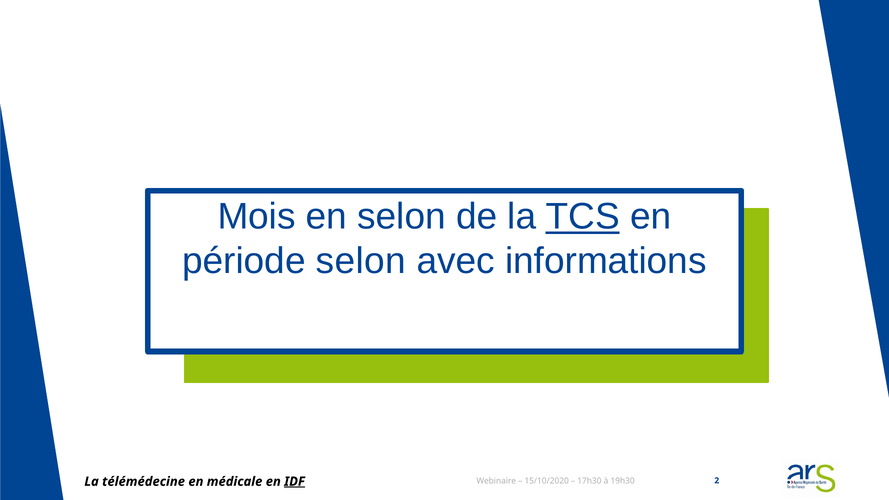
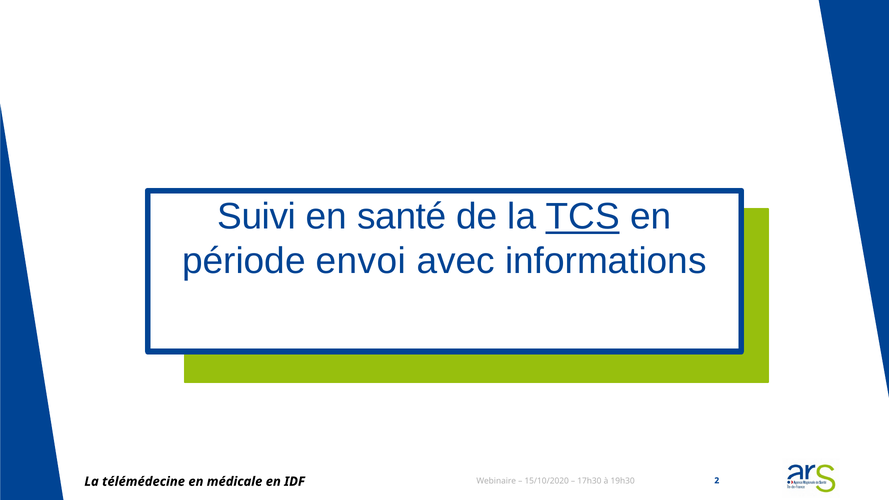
Mois: Mois -> Suivi (257, 217)
en selon: selon -> santé (402, 217)
période selon: selon -> envoi (361, 261)
IDF underline: present -> none (295, 482)
